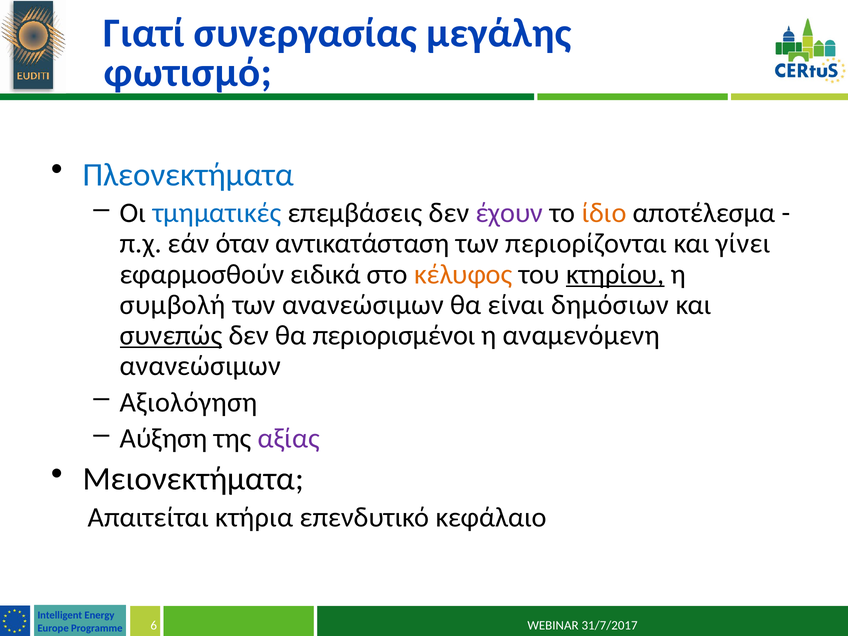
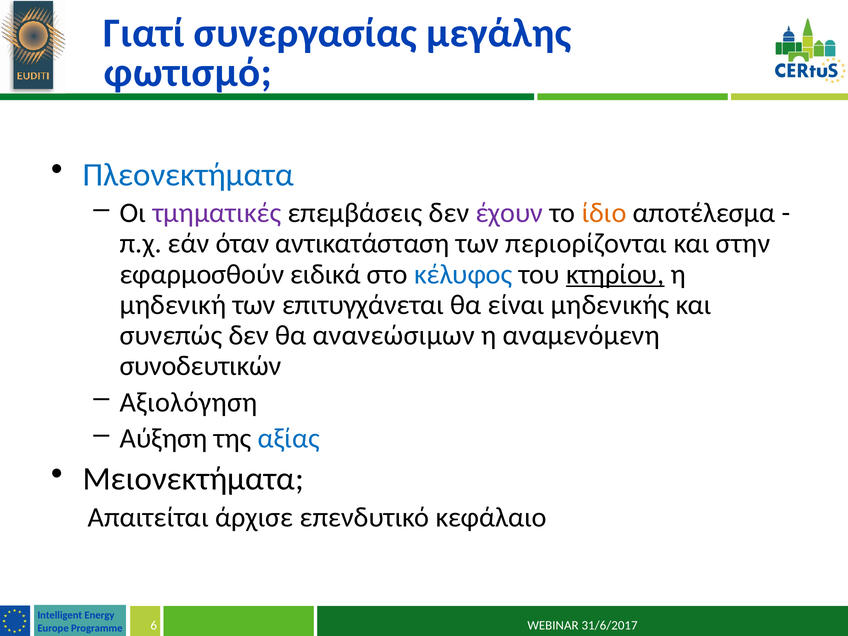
τμηματικές colour: blue -> purple (217, 213)
γίνει: γίνει -> στην (743, 244)
κέλυφος colour: orange -> blue (463, 274)
συμβολή: συμβολή -> μηδενική (173, 305)
των ανανεώσιμων: ανανεώσιμων -> επιτυγχάνεται (363, 305)
δημόσιων: δημόσιων -> μηδενικής (610, 305)
συνεπώς underline: present -> none (171, 335)
περιορισμένοι: περιορισμένοι -> ανανεώσιμων (394, 335)
ανανεώσιμων: ανανεώσιμων -> συνοδευτικών (200, 366)
αξίας colour: purple -> blue (289, 439)
κτήρια: κτήρια -> άρχισε (254, 517)
31/7/2017: 31/7/2017 -> 31/6/2017 (610, 625)
